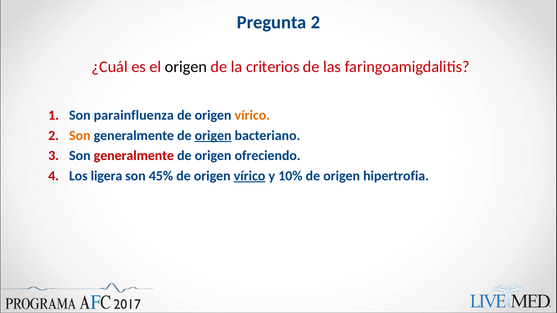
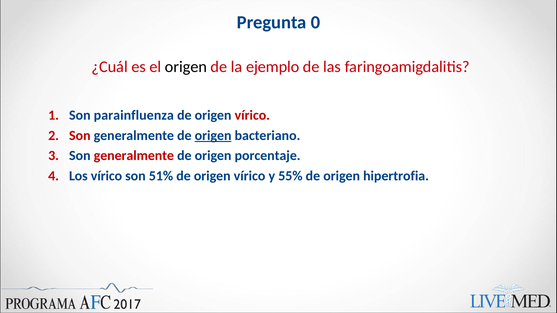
Pregunta 2: 2 -> 0 (315, 22)
criterios: criterios -> ejemplo (273, 67)
vírico colour: orange -> red (252, 115)
Son colour: orange -> red (80, 136)
ofreciendo: ofreciendo -> porcentaje (268, 156)
Los ligera: ligera -> vírico (106, 176)
45%: 45% -> 51% (161, 176)
vírico underline: present -> none (250, 176)
10%: 10% -> 55% (290, 176)
